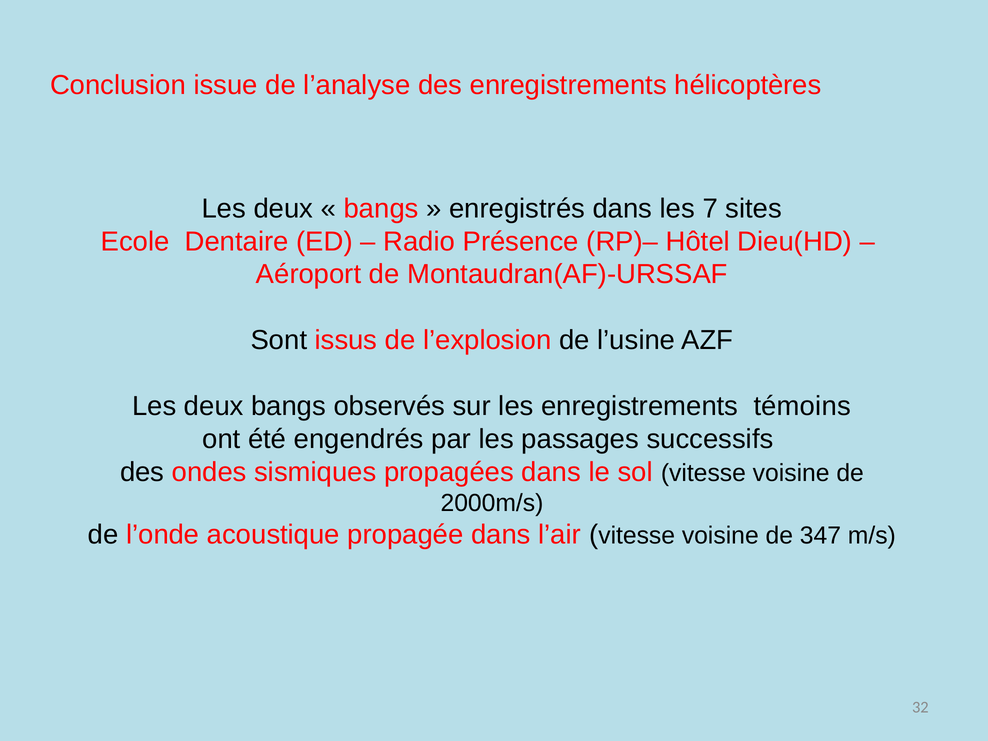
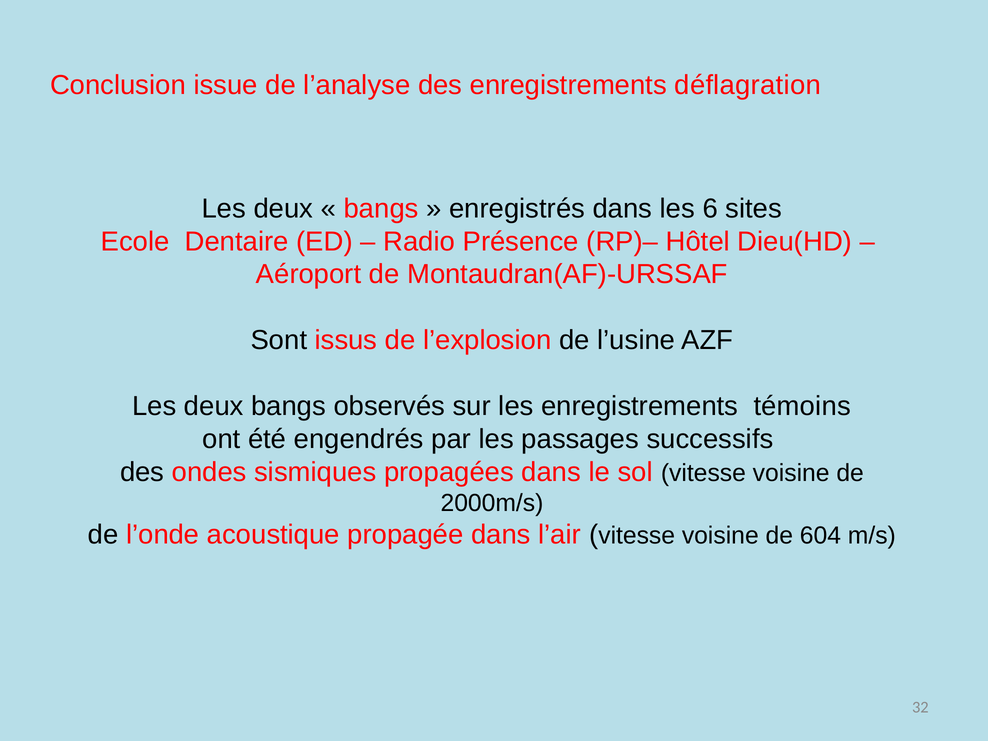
hélicoptères: hélicoptères -> déflagration (748, 85)
7: 7 -> 6 (710, 209)
347: 347 -> 604 (820, 536)
